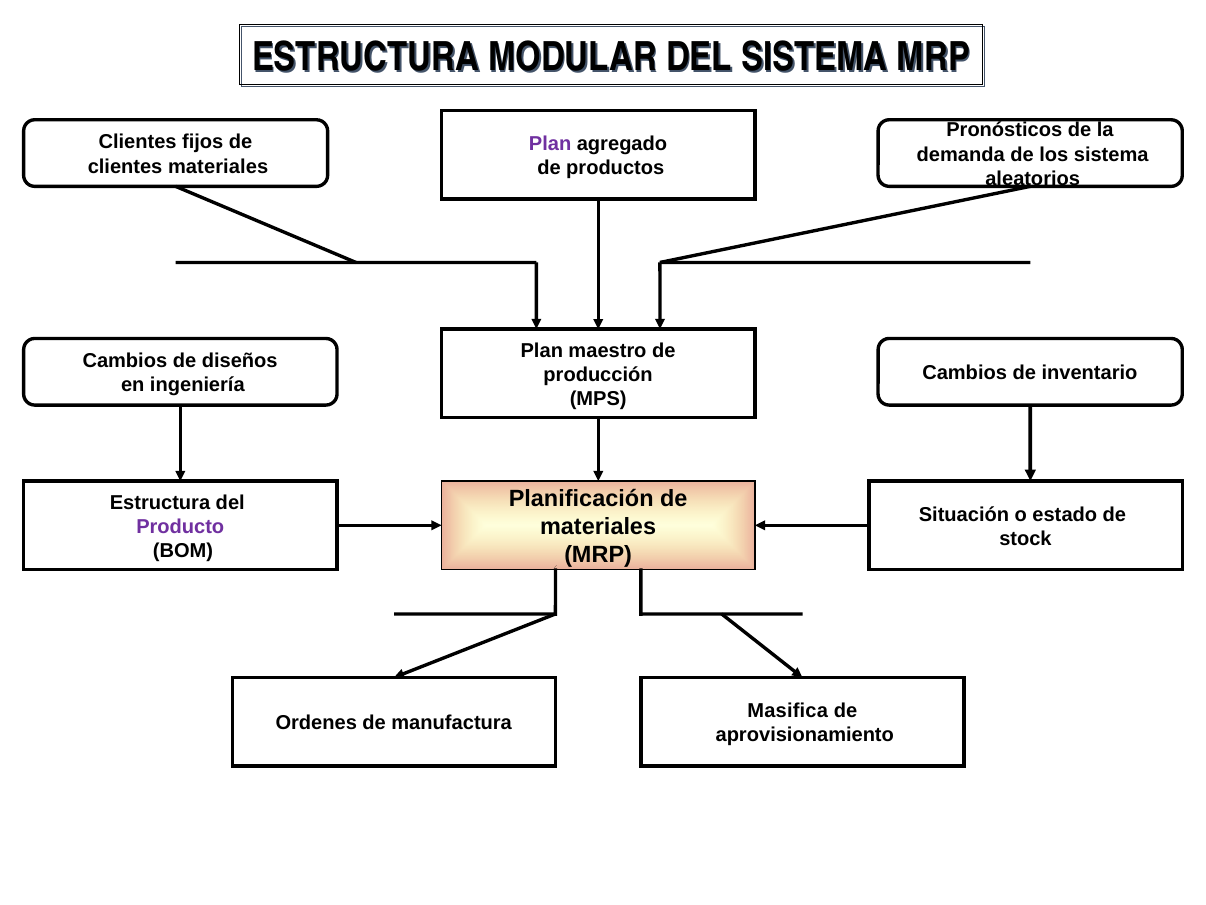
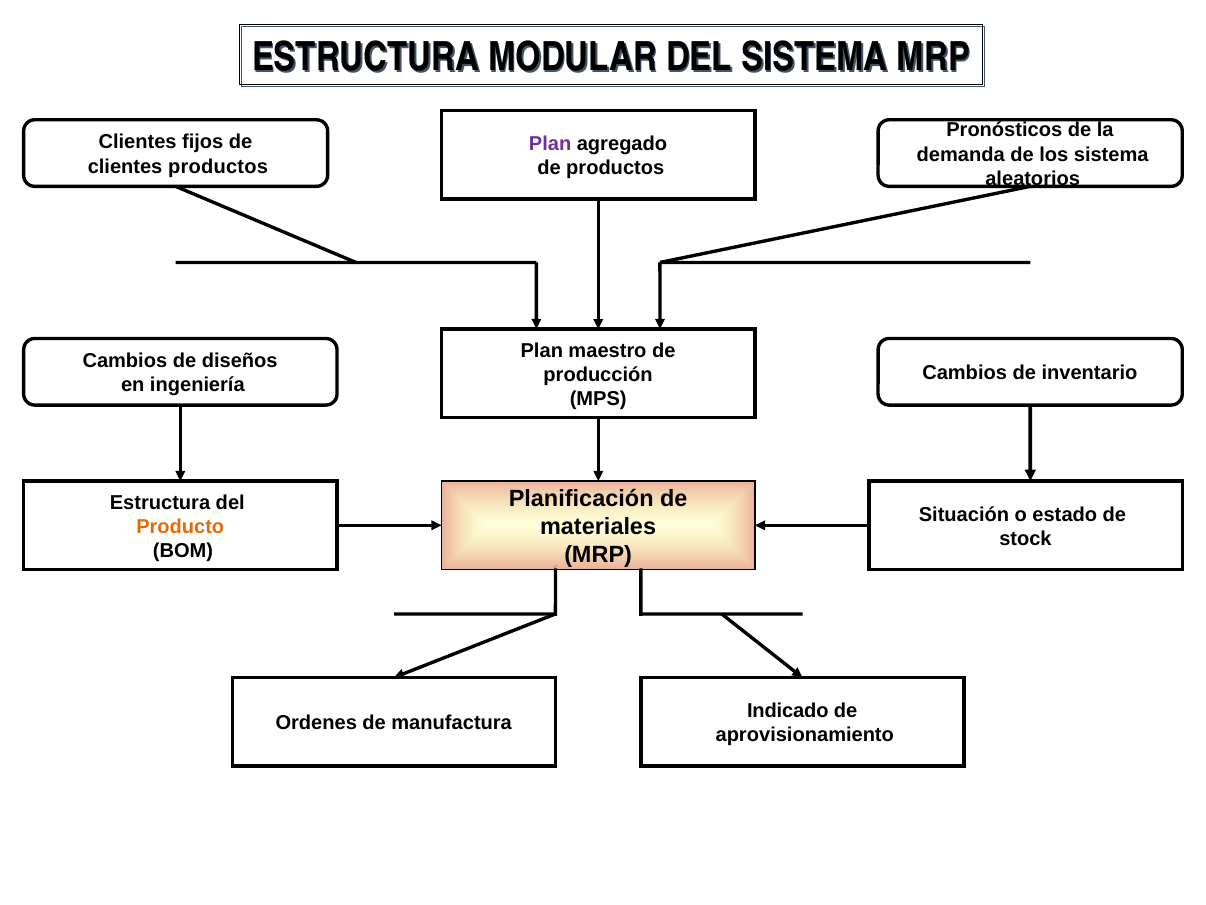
clientes materiales: materiales -> productos (218, 166)
Producto colour: purple -> orange (180, 526)
Masifica: Masifica -> Indicado (788, 711)
